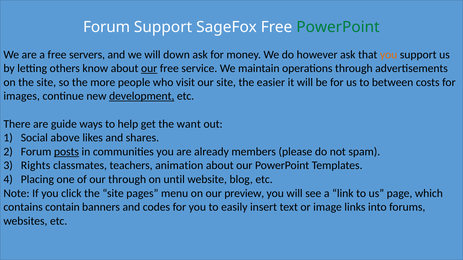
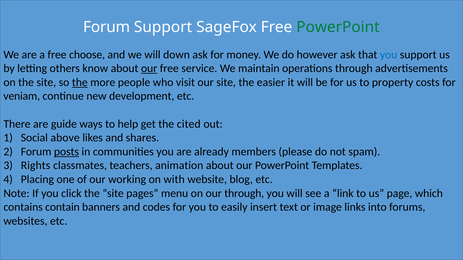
servers: servers -> choose (87, 55)
you colour: orange -> blue (389, 55)
the underline: none -> present (80, 82)
between: between -> property (393, 82)
images: images -> veniam (22, 96)
development underline: present -> none (142, 96)
want: want -> cited (189, 124)
our through: through -> working (127, 180)
until: until -> with (174, 180)
our preview: preview -> through (244, 194)
